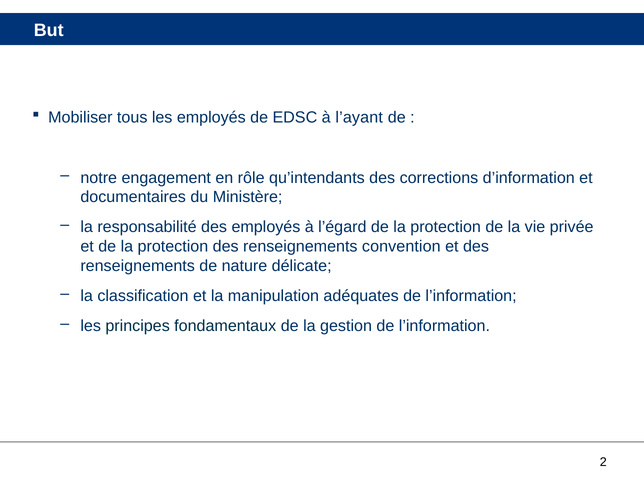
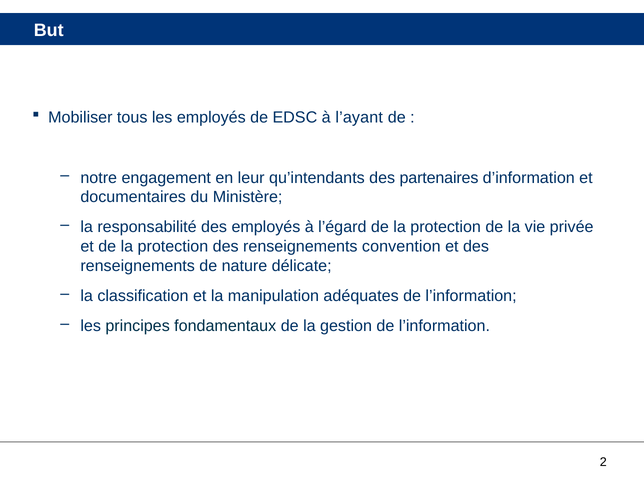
rôle: rôle -> leur (251, 178)
corrections: corrections -> partenaires (439, 178)
